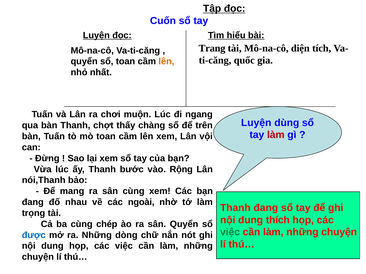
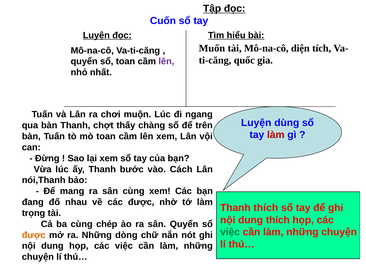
Trang: Trang -> Muốn (212, 48)
lên colour: orange -> purple (166, 62)
Rộng: Rộng -> Cách (181, 170)
các ngoài: ngoài -> được (141, 203)
Thanh đang: đang -> thích (266, 208)
được colour: blue -> orange (34, 235)
